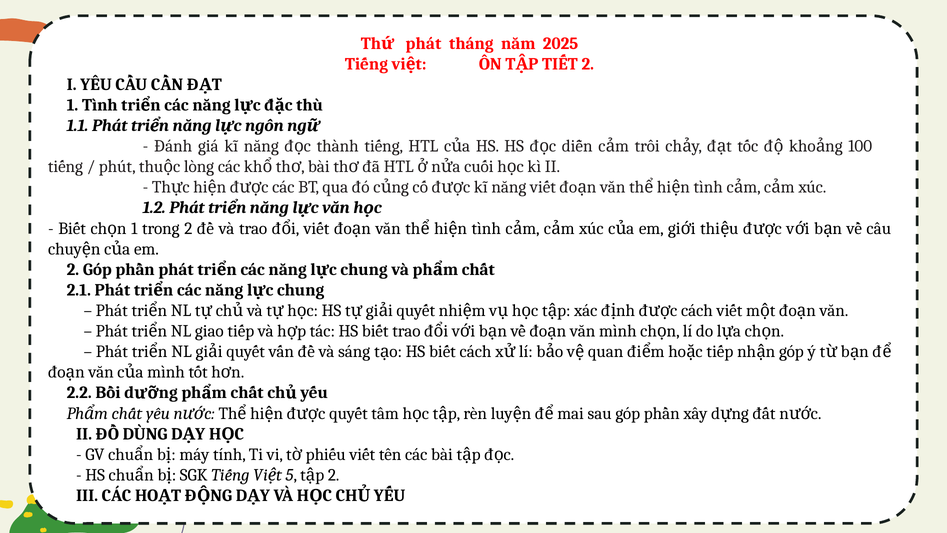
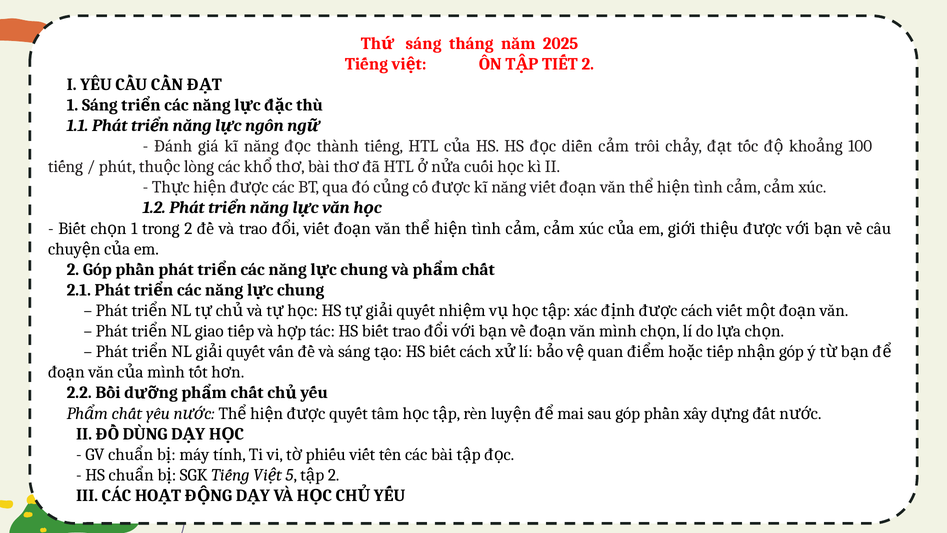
phát: phát -> sáng (424, 43)
1 Tình: Tình -> Sáng (100, 105)
